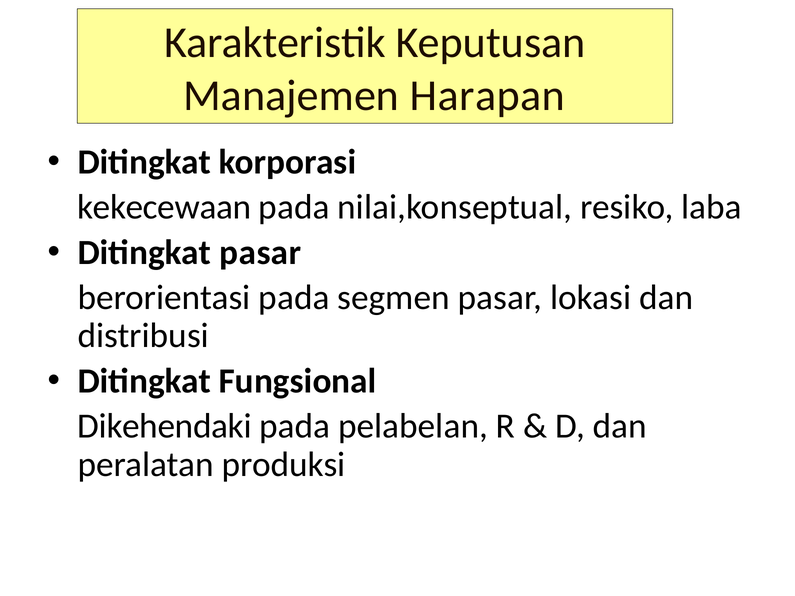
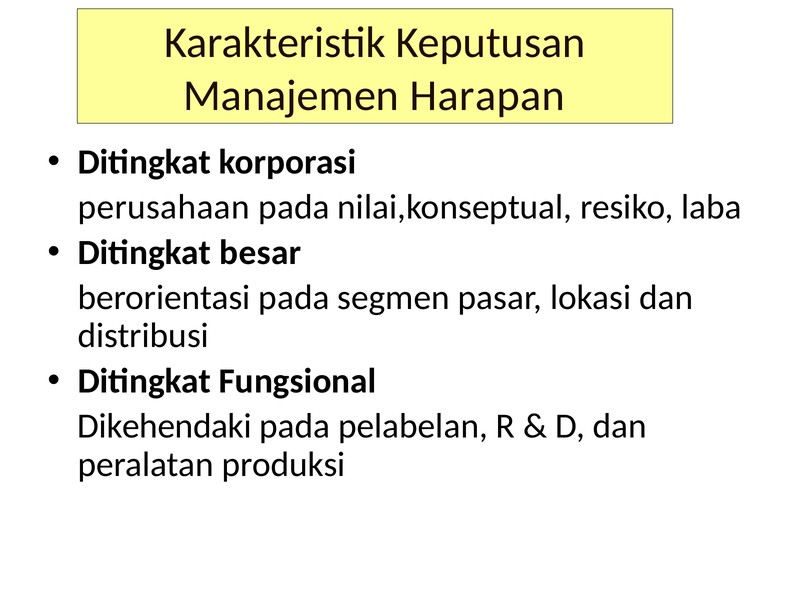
kekecewaan: kekecewaan -> perusahaan (164, 207)
Ditingkat pasar: pasar -> besar (260, 253)
